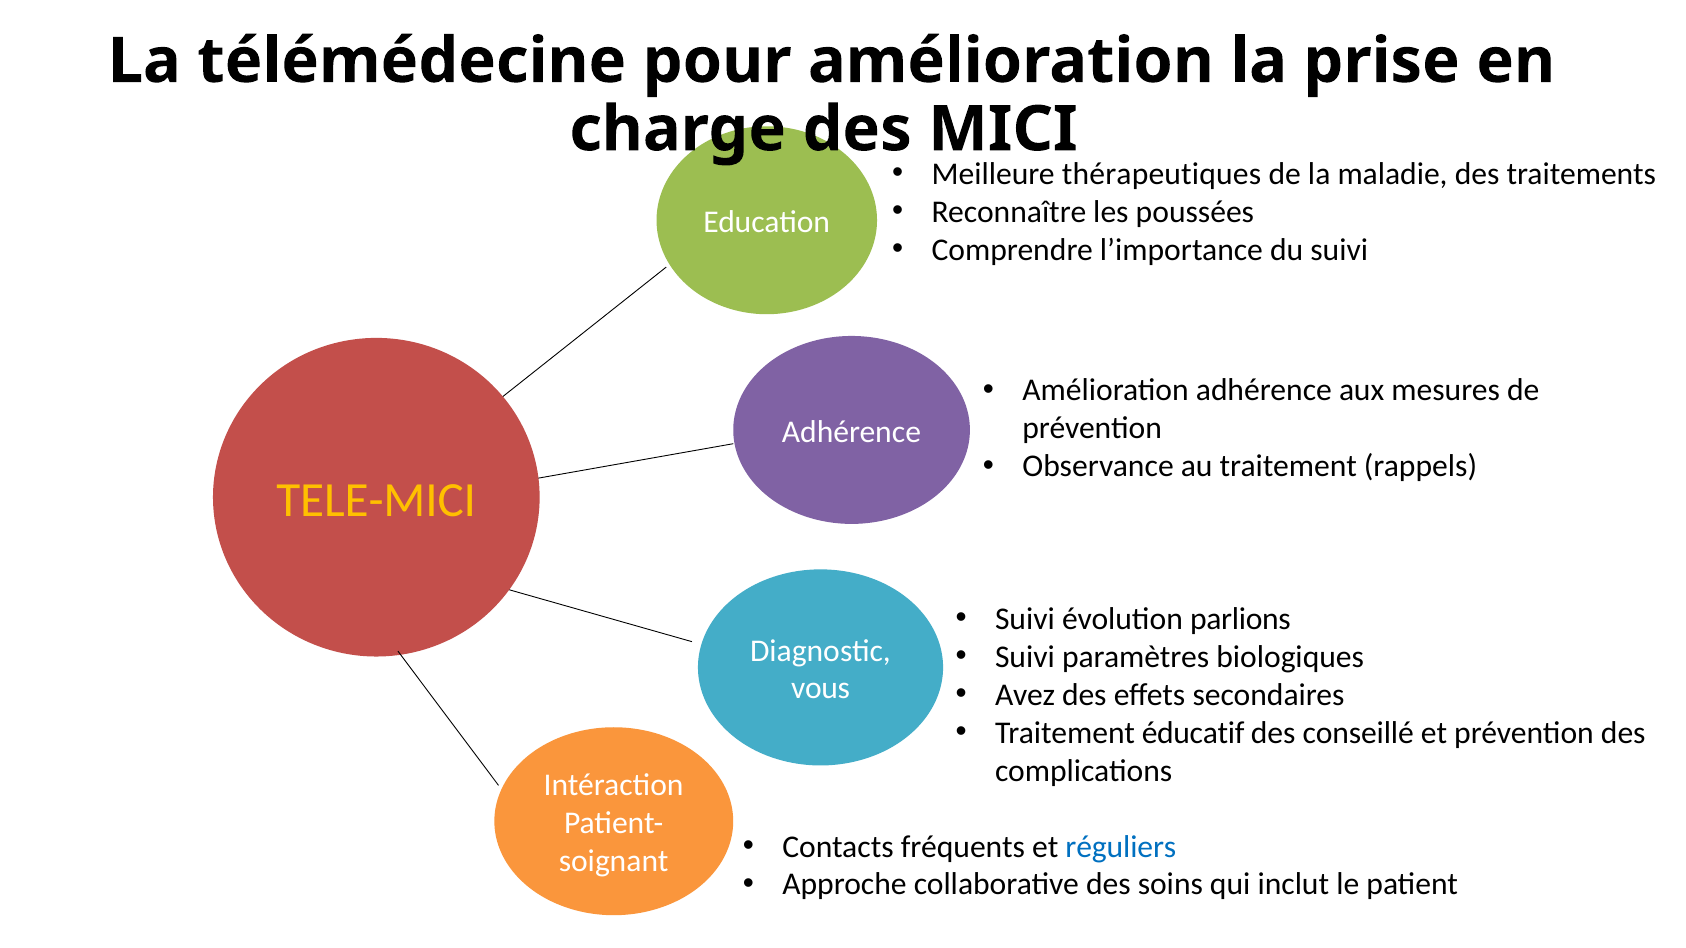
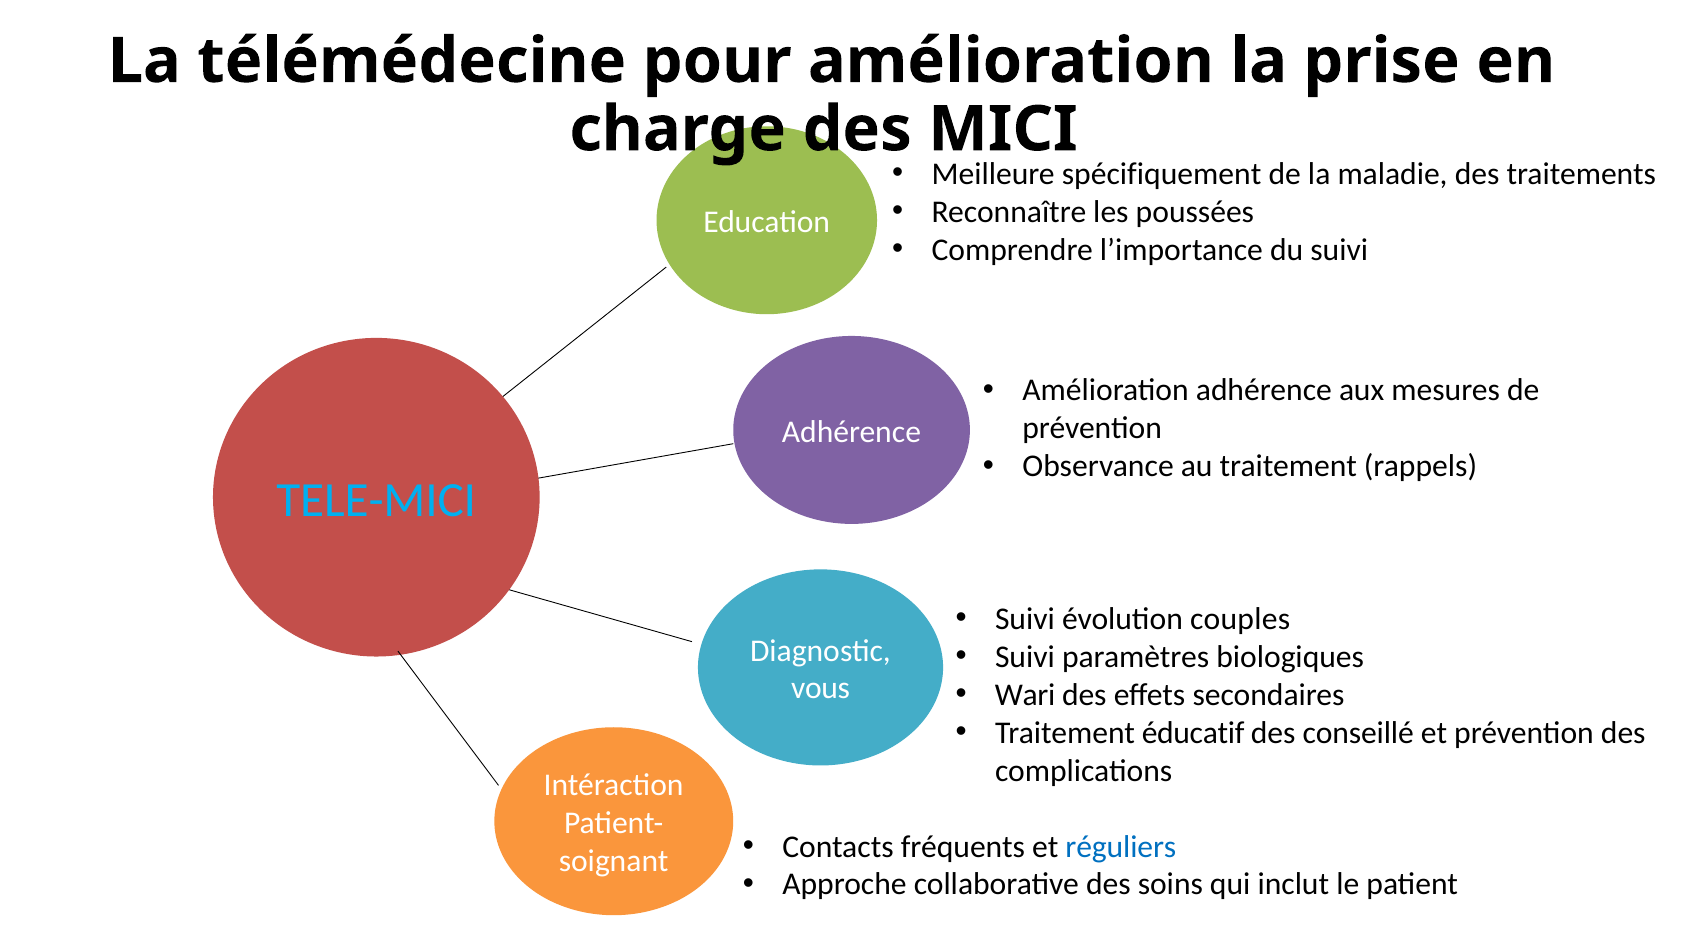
thérapeutiques: thérapeutiques -> spécifiquement (1162, 174)
TELE-MICI colour: yellow -> light blue (376, 501)
parlions: parlions -> couples (1240, 619)
Avez: Avez -> Wari (1025, 695)
